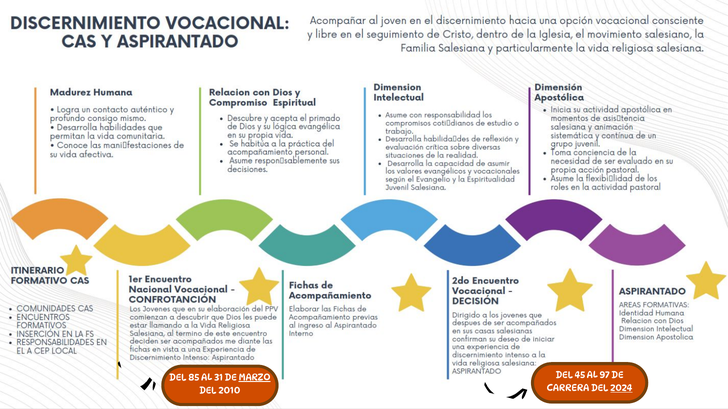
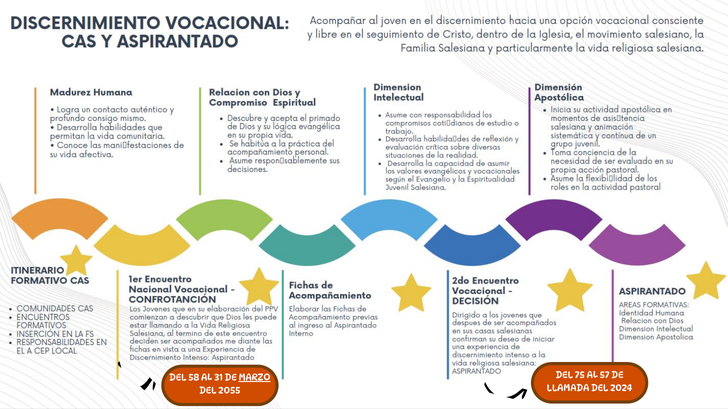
45: 45 -> 75 (580, 375)
97: 97 -> 57 (605, 375)
85: 85 -> 58 (194, 378)
CARRERA: CARRERA -> LLAMADA (568, 389)
2024 underline: present -> none (621, 389)
2010: 2010 -> 2055 (229, 391)
